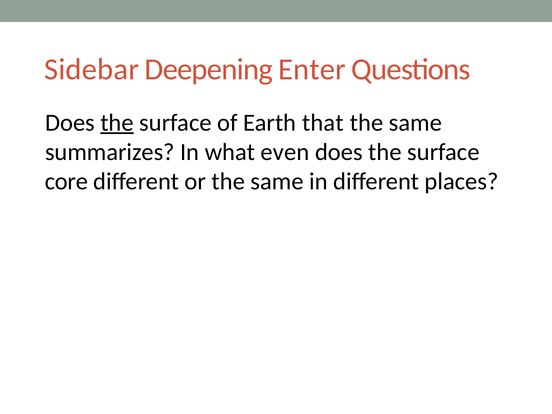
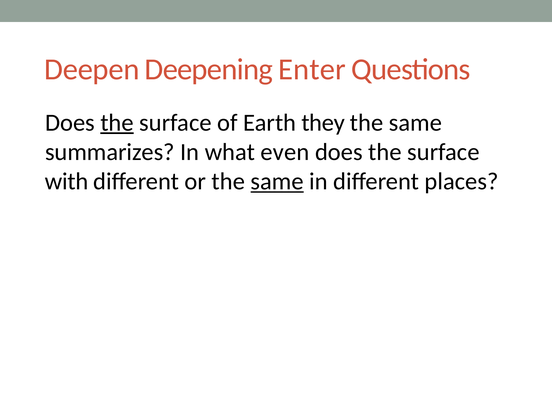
Sidebar: Sidebar -> Deepen (92, 69)
that: that -> they (323, 123)
core: core -> with (66, 181)
same underline: none -> present (277, 181)
